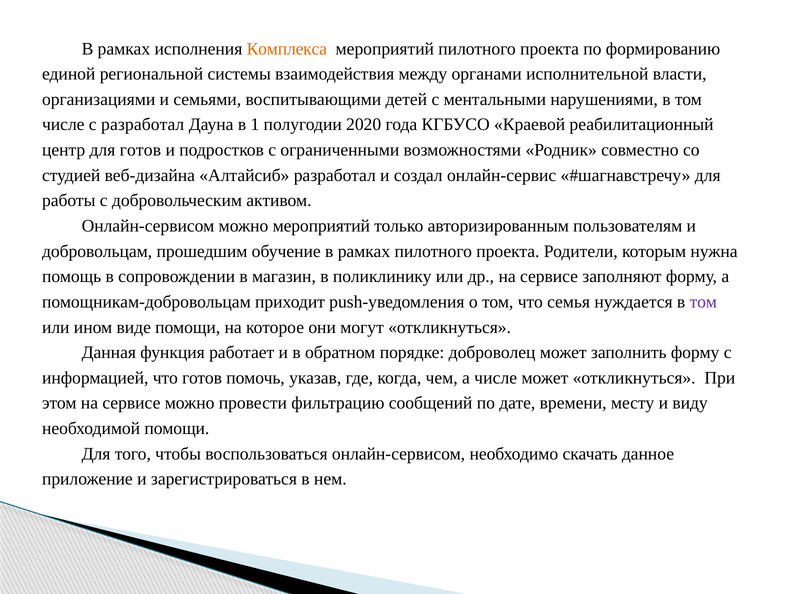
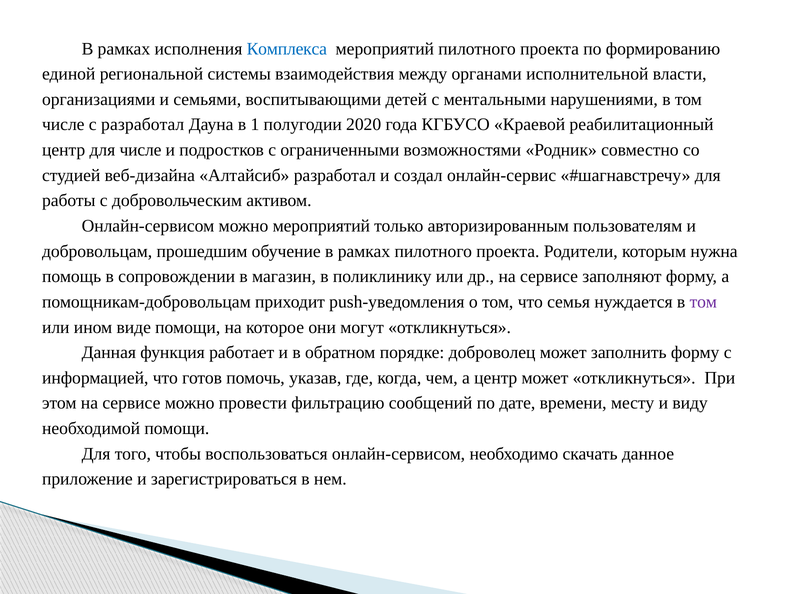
Комплекса colour: orange -> blue (287, 49)
для готов: готов -> числе (141, 150)
а числе: числе -> центр (496, 378)
